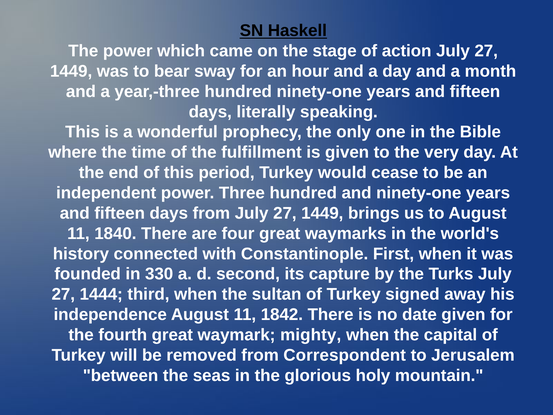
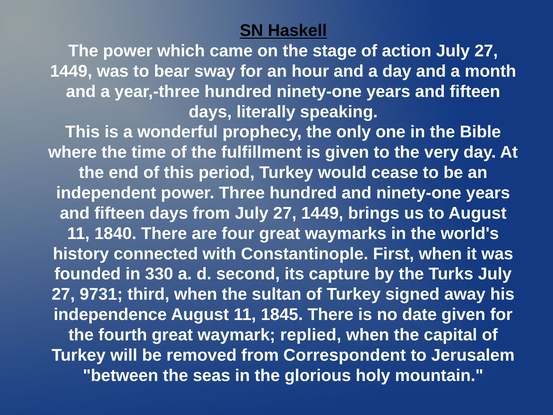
1444: 1444 -> 9731 (101, 294)
1842: 1842 -> 1845 (282, 314)
mighty: mighty -> replied (311, 335)
